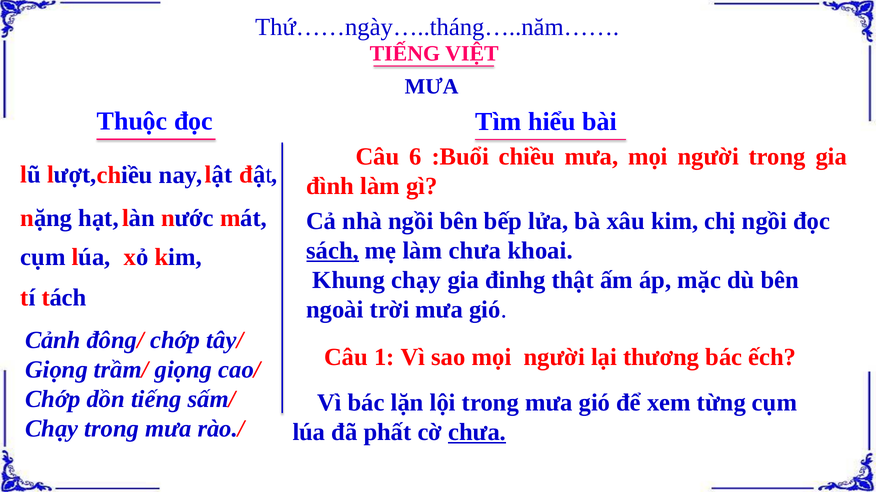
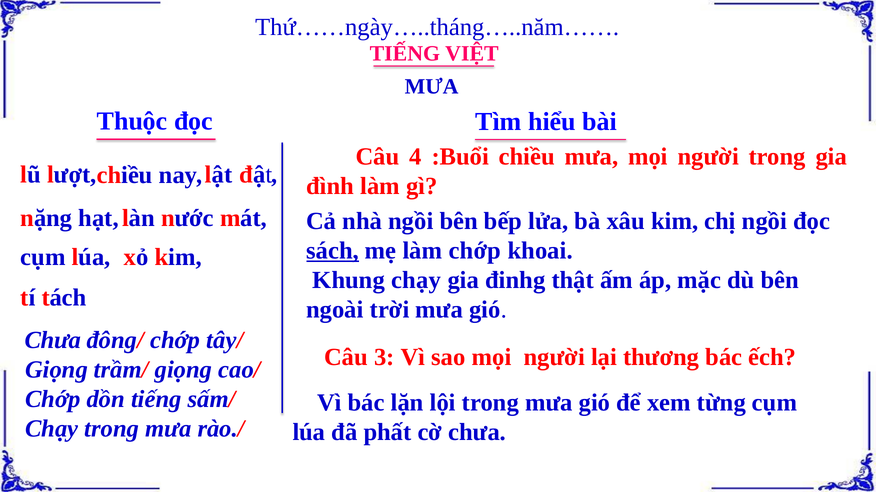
6: 6 -> 4 (416, 157)
làm chưa: chưa -> chớp (475, 251)
Cảnh: Cảnh -> Chưa (53, 340)
1: 1 -> 3 (384, 357)
chưa underline: present -> none (477, 432)
